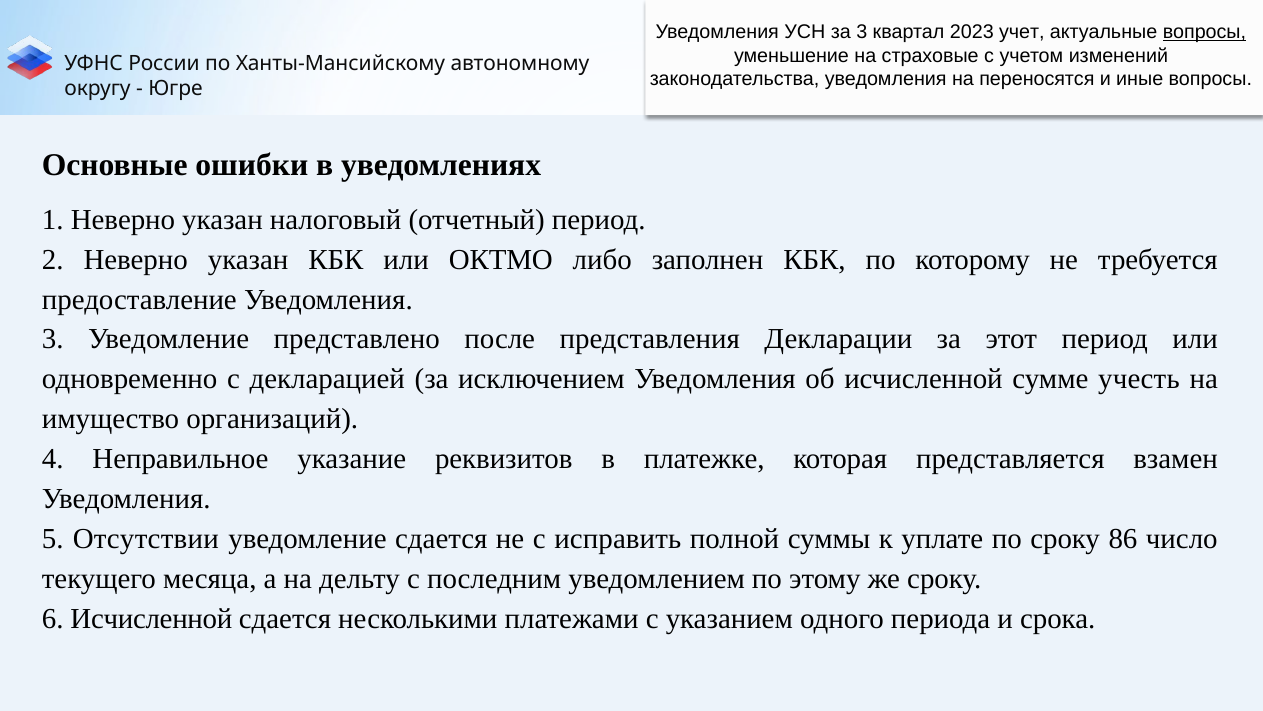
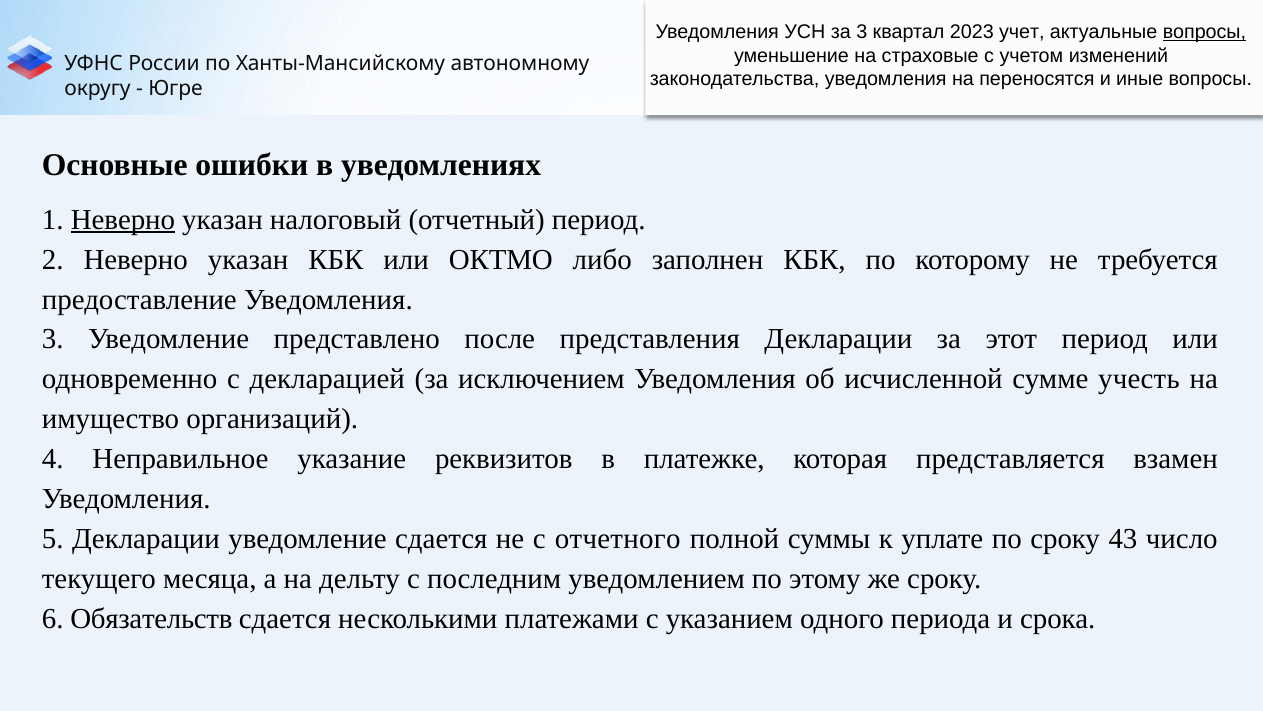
Неверно underline: none -> present (123, 219)
5 Отсутствии: Отсутствии -> Декларации (146, 539)
исправить: исправить -> отчетного (618, 539)
86: 86 -> 43 (1123, 539)
6 Исчисленной: Исчисленной -> Обязательств (151, 618)
